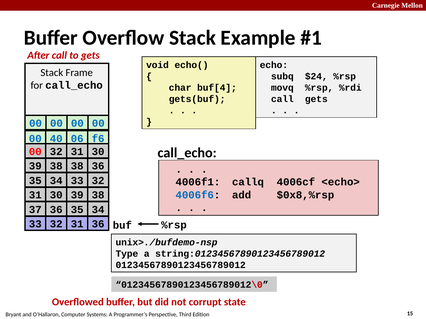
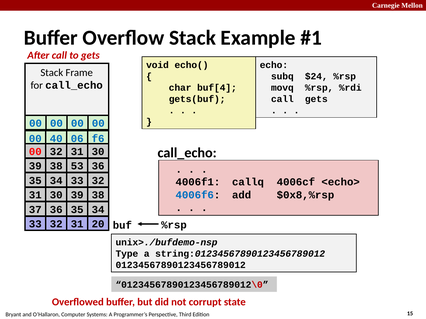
38 38: 38 -> 53 (77, 166)
31 36: 36 -> 20 (98, 224)
